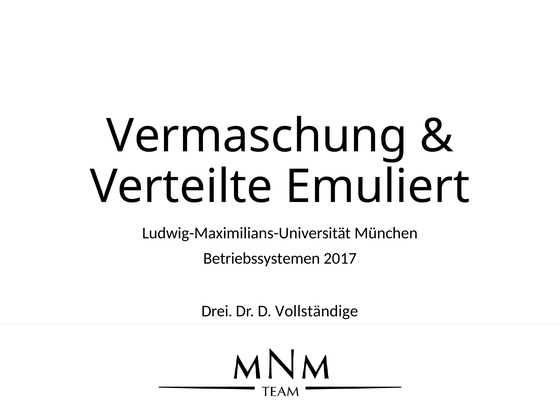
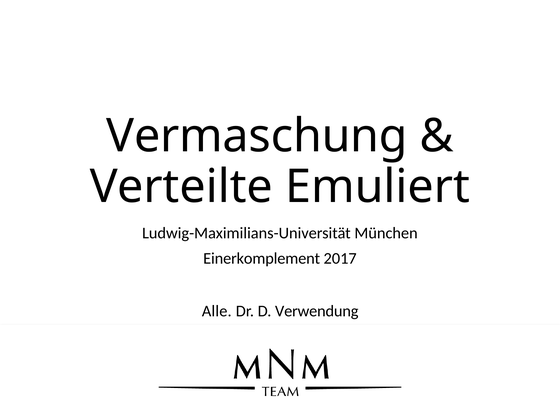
Betriebssystemen: Betriebssystemen -> Einerkomplement (262, 258)
Drei: Drei -> Alle (217, 311)
Vollständige: Vollständige -> Verwendung (317, 311)
